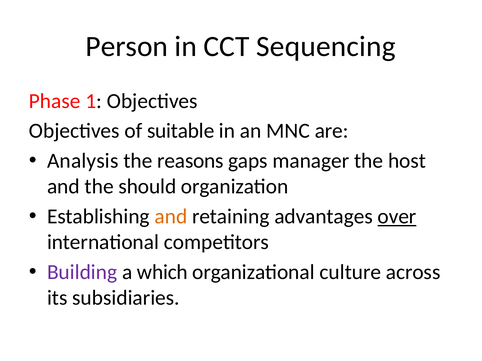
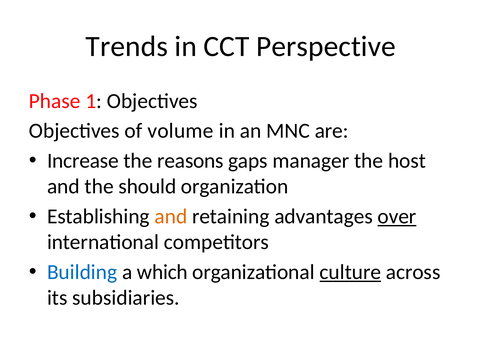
Person: Person -> Trends (127, 47)
Sequencing: Sequencing -> Perspective (326, 47)
suitable: suitable -> volume (180, 131)
Analysis: Analysis -> Increase (83, 161)
Building colour: purple -> blue (82, 273)
culture underline: none -> present (350, 273)
